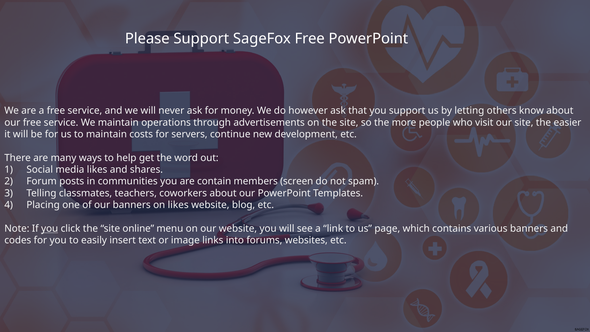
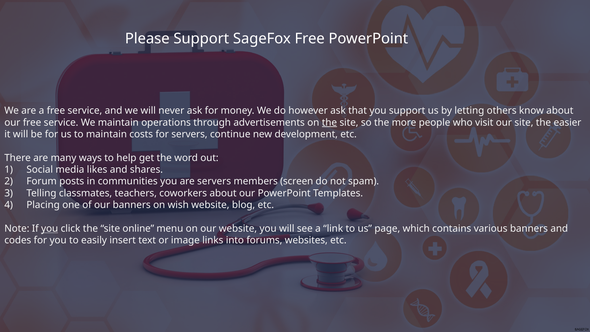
the underline: none -> present (329, 122)
are contain: contain -> servers (214, 181)
on likes: likes -> wish (178, 205)
